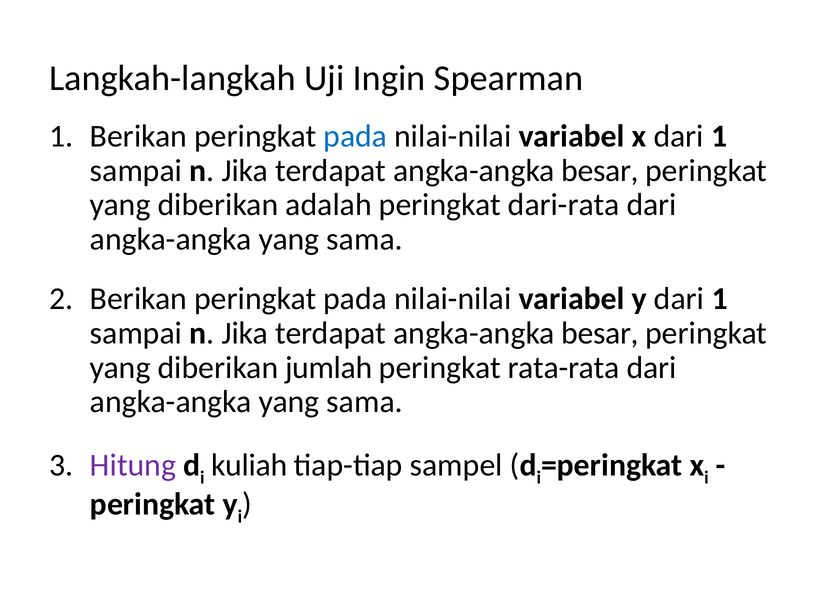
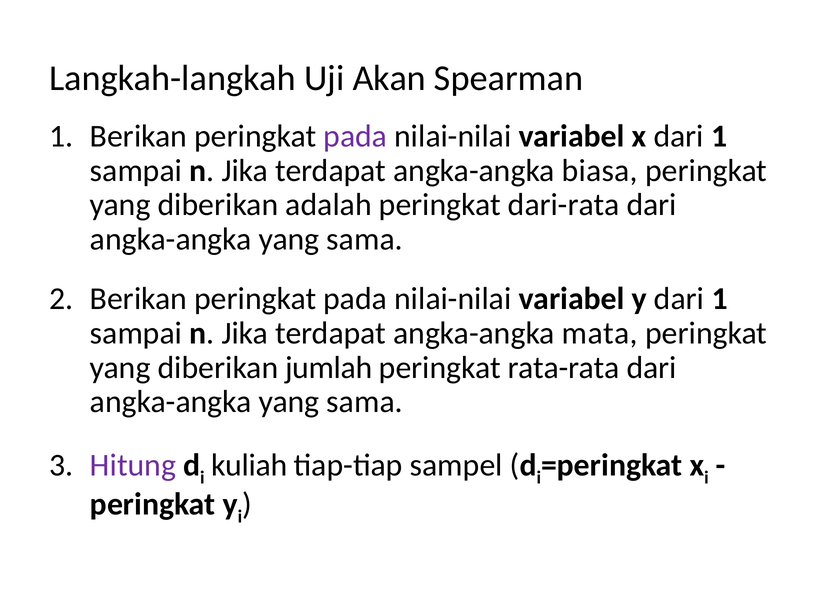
Ingin: Ingin -> Akan (389, 78)
pada colour: blue -> purple (355, 136)
besar: besar -> biasa (600, 170)
besar: besar -> mata (600, 333)
